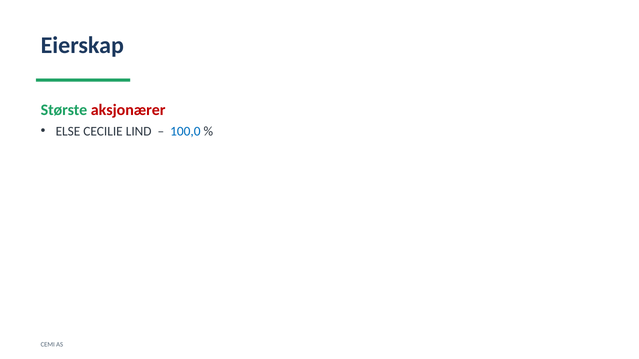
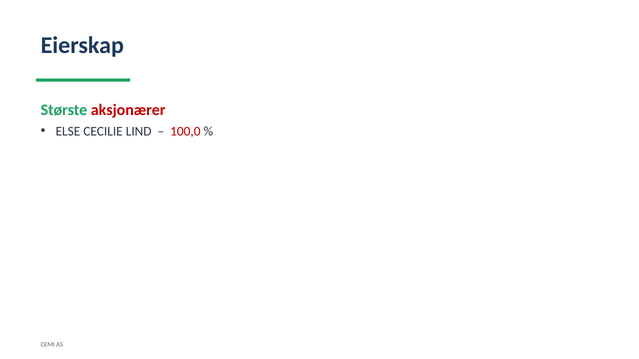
100,0 colour: blue -> red (185, 131)
